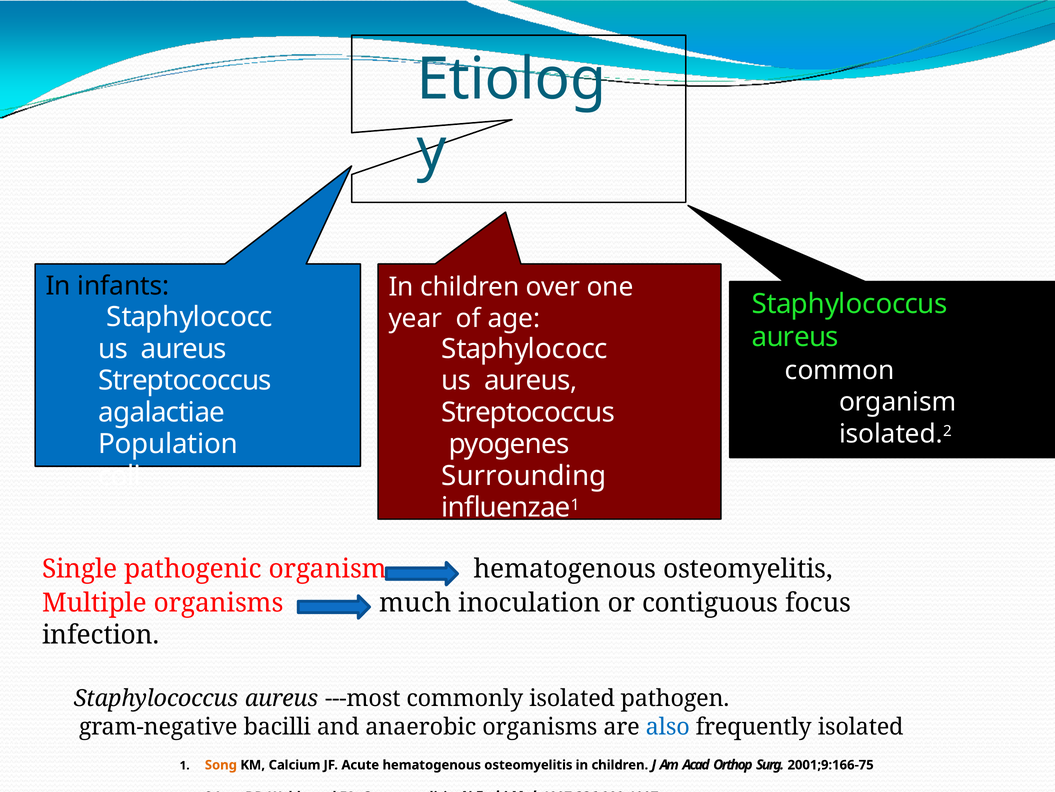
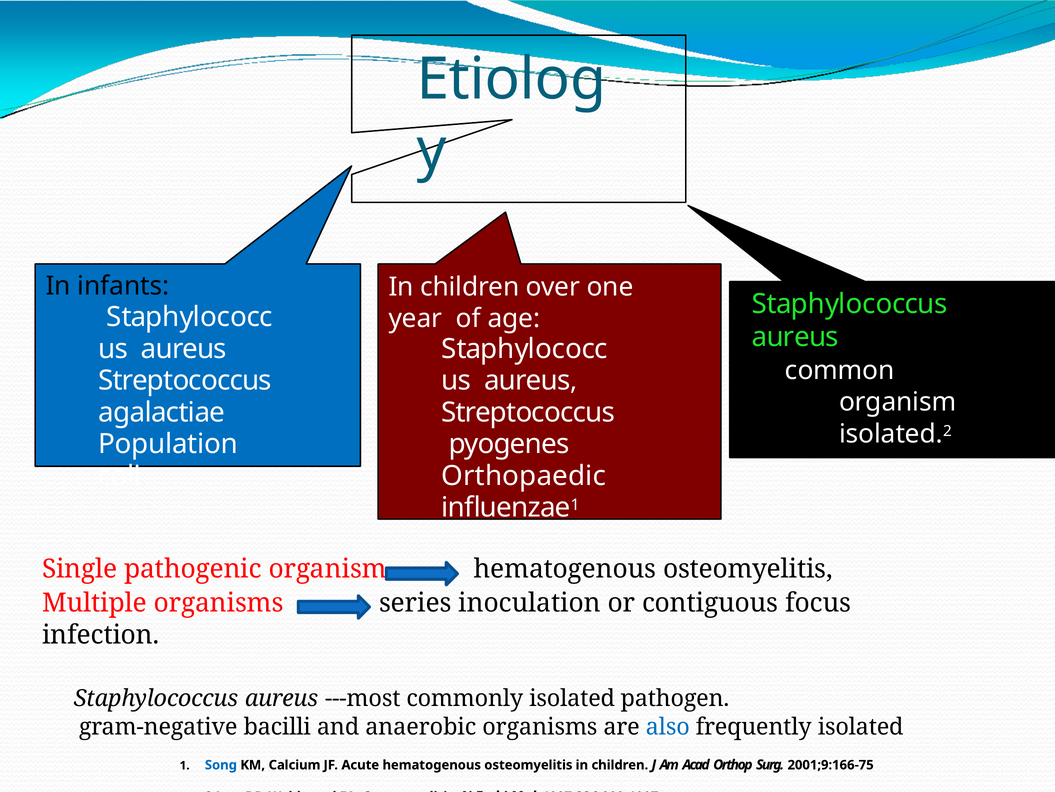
Surrounding: Surrounding -> Orthopaedic (524, 475)
much: much -> series (415, 603)
Song colour: orange -> blue (221, 764)
